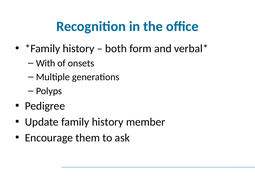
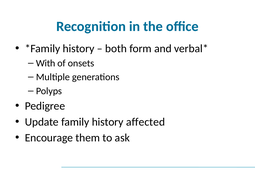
member: member -> affected (146, 122)
